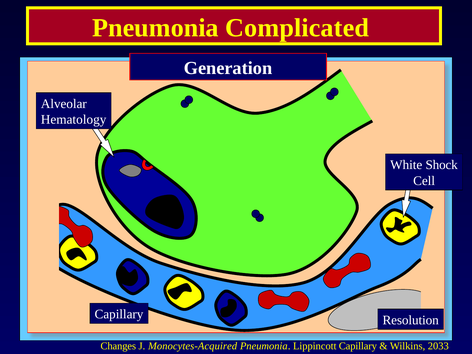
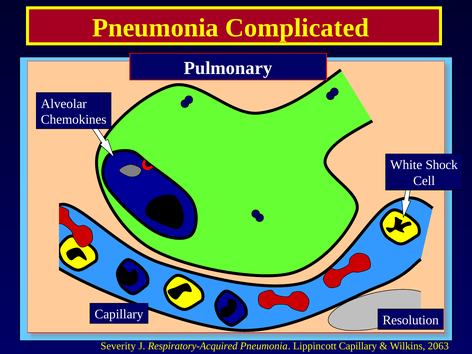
Generation: Generation -> Pulmonary (228, 68)
Hematology: Hematology -> Chemokines (74, 120)
Changes: Changes -> Severity (118, 346)
Monocytes-Acquired: Monocytes-Acquired -> Respiratory-Acquired (193, 346)
2033: 2033 -> 2063 (438, 346)
